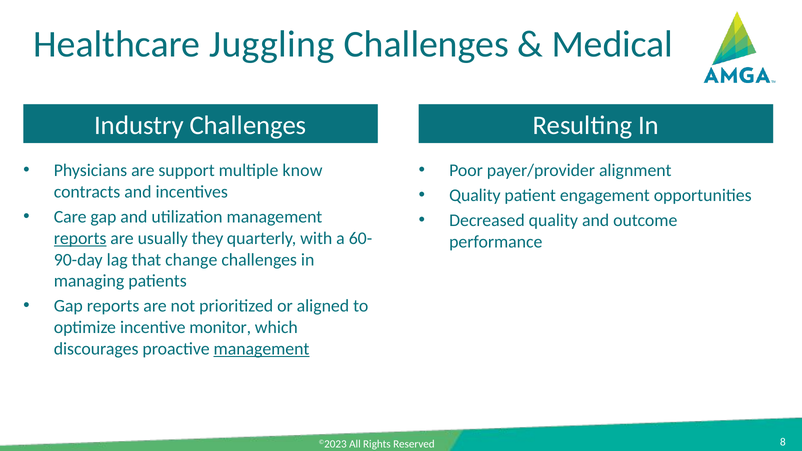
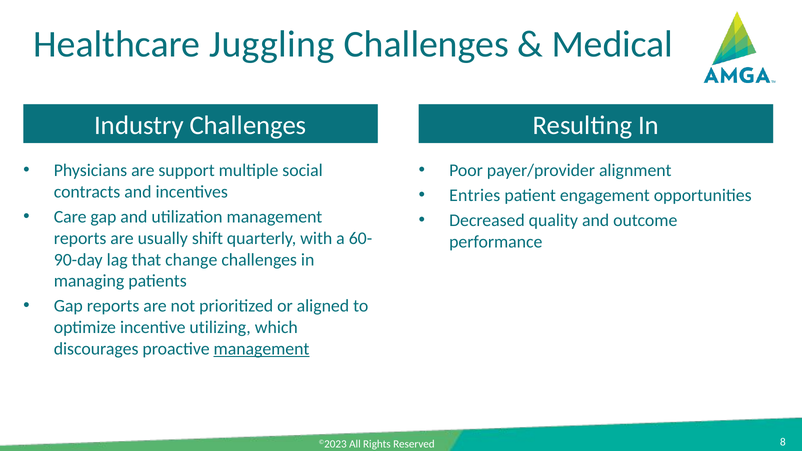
know: know -> social (303, 171)
Quality: Quality -> Entries (475, 196)
reports underline: present -> none (80, 238)
they: they -> shift (208, 238)
monitor: monitor -> utilizing (220, 327)
